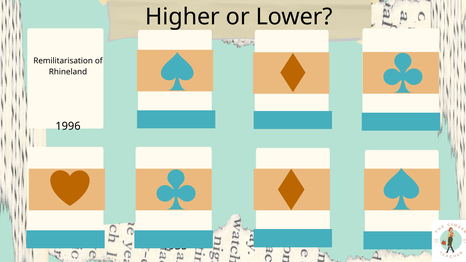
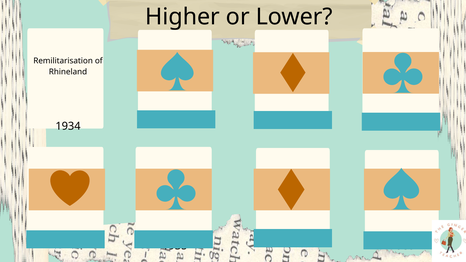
1996: 1996 -> 1934 (68, 126)
